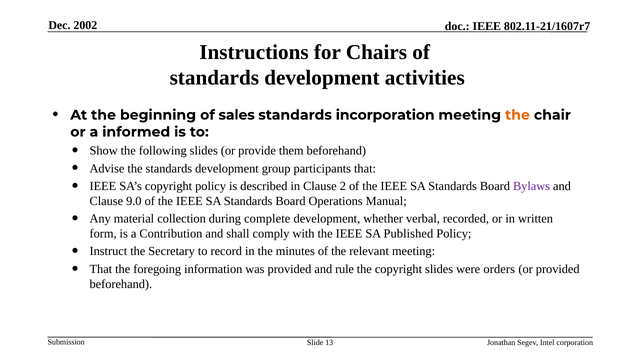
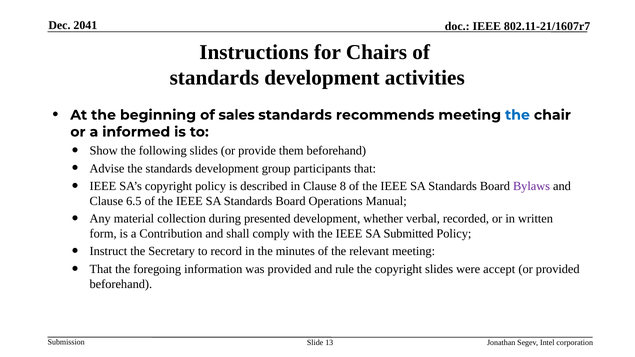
2002: 2002 -> 2041 (85, 25)
incorporation: incorporation -> recommends (385, 115)
the colour: orange -> blue (517, 115)
2: 2 -> 8 (343, 186)
9.0: 9.0 -> 6.5 (134, 201)
complete: complete -> presented (267, 219)
Published: Published -> Submitted (409, 234)
orders: orders -> accept (499, 269)
